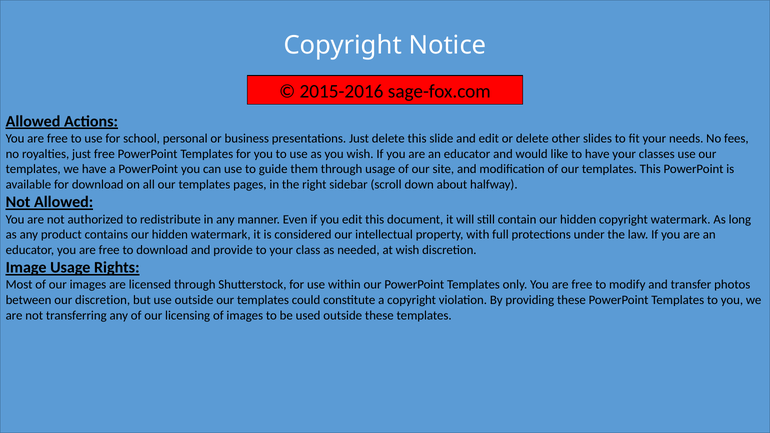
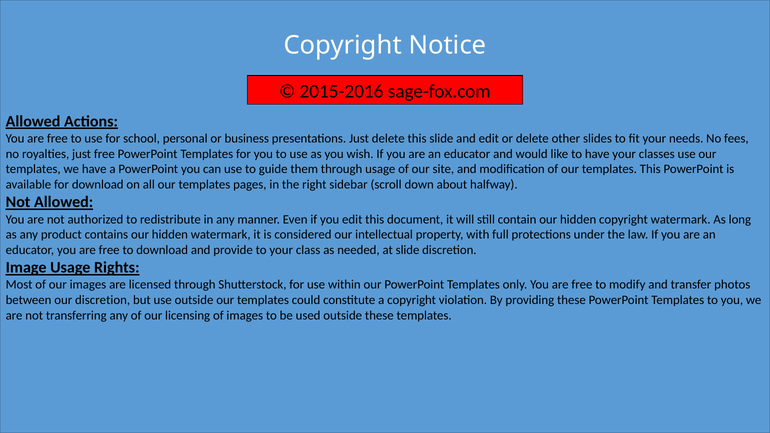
at wish: wish -> slide (408, 250)
